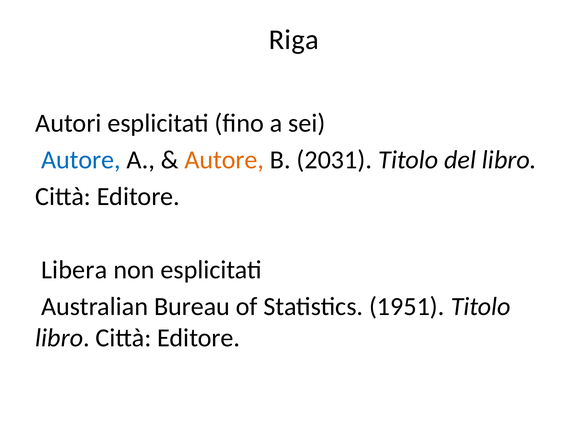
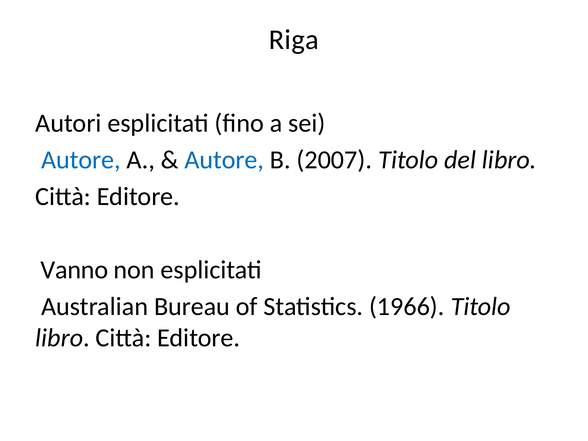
Autore colour: orange -> blue (224, 160)
2031: 2031 -> 2007 (334, 160)
Libera: Libera -> Vanno (74, 270)
1951: 1951 -> 1966 (407, 306)
